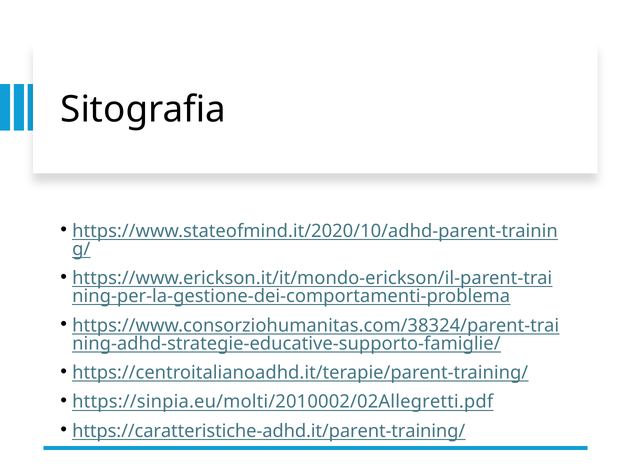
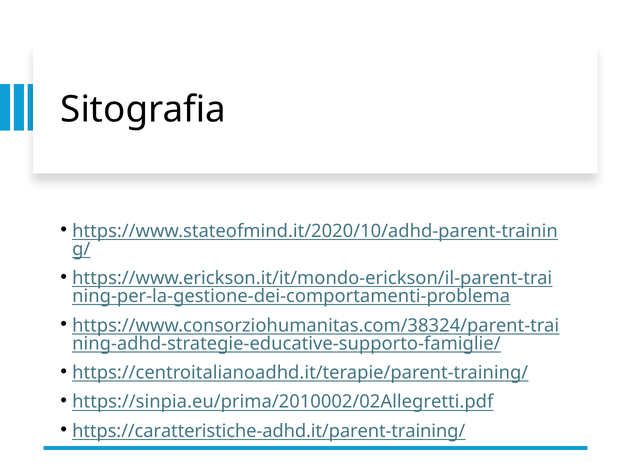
https://sinpia.eu/molti/2010002/02Allegretti.pdf: https://sinpia.eu/molti/2010002/02Allegretti.pdf -> https://sinpia.eu/prima/2010002/02Allegretti.pdf (283, 401)
